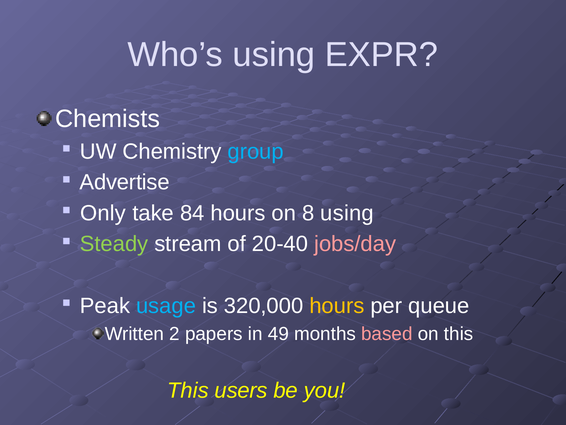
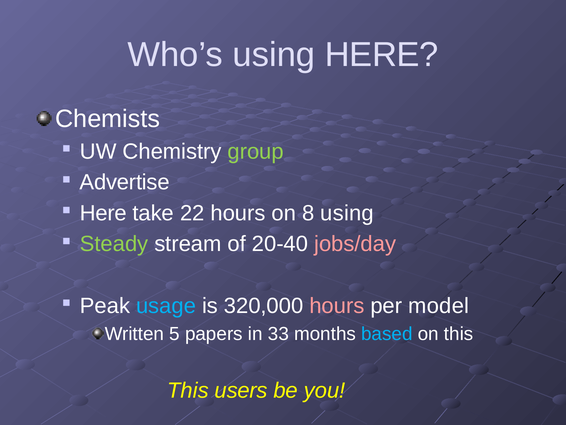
using EXPR: EXPR -> HERE (382, 55)
group colour: light blue -> light green (256, 151)
Only: Only -> Here (103, 213)
84: 84 -> 22 (192, 213)
hours colour: yellow -> pink (337, 305)
queue: queue -> model (439, 305)
2: 2 -> 5 (175, 334)
49: 49 -> 33 (278, 334)
based colour: pink -> light blue (387, 334)
